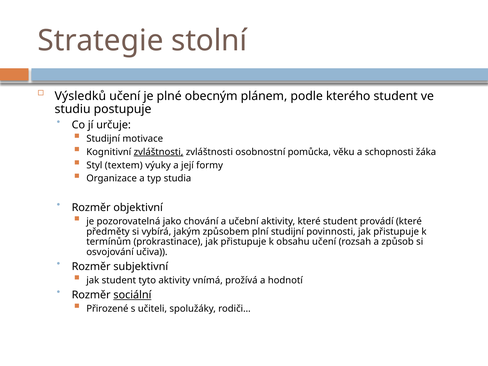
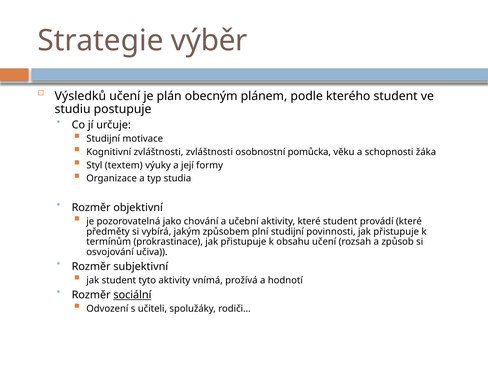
stolní: stolní -> výběr (209, 41)
plné: plné -> plán (169, 96)
zvláštnosti underline: present -> none (159, 152)
Přirozené: Přirozené -> Odvození (107, 309)
